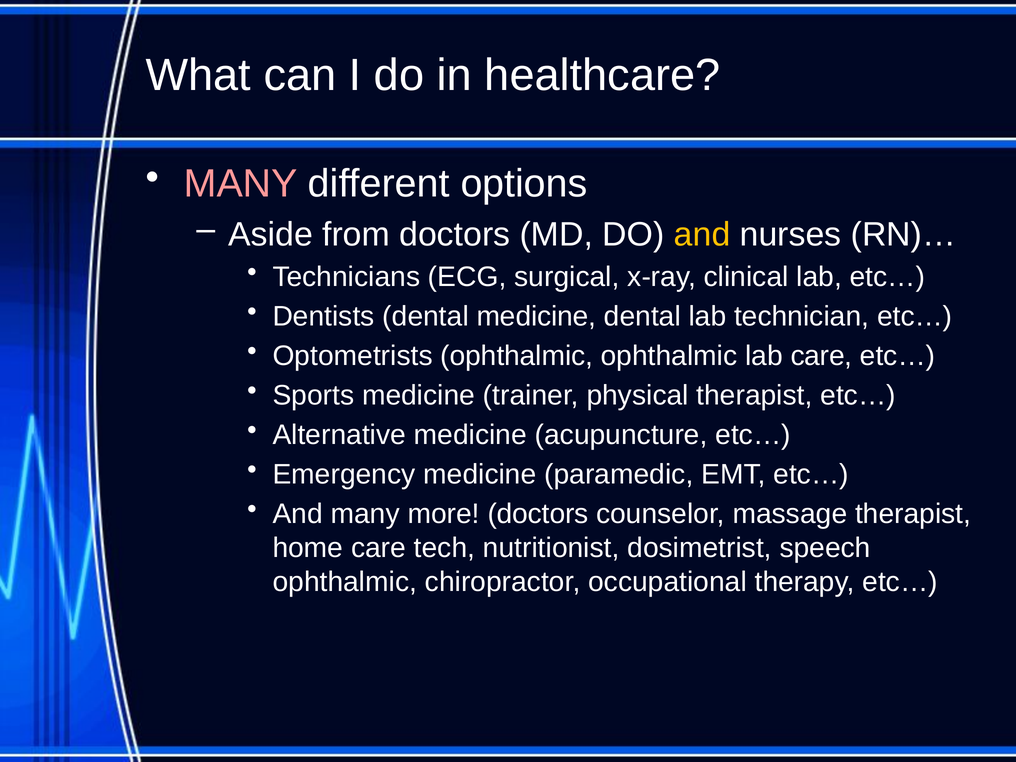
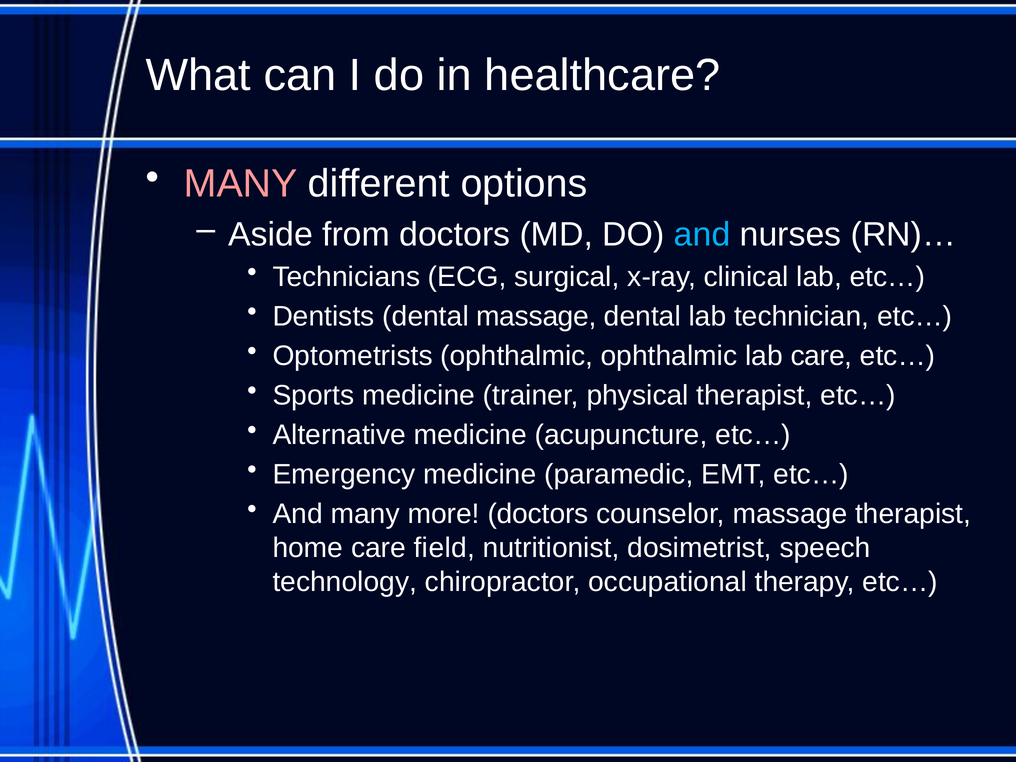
and colour: yellow -> light blue (702, 234)
dental medicine: medicine -> massage (536, 316)
tech: tech -> field (444, 548)
ophthalmic: ophthalmic -> technology (345, 582)
